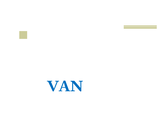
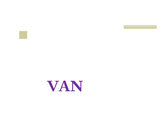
VAN colour: blue -> purple (65, 87)
